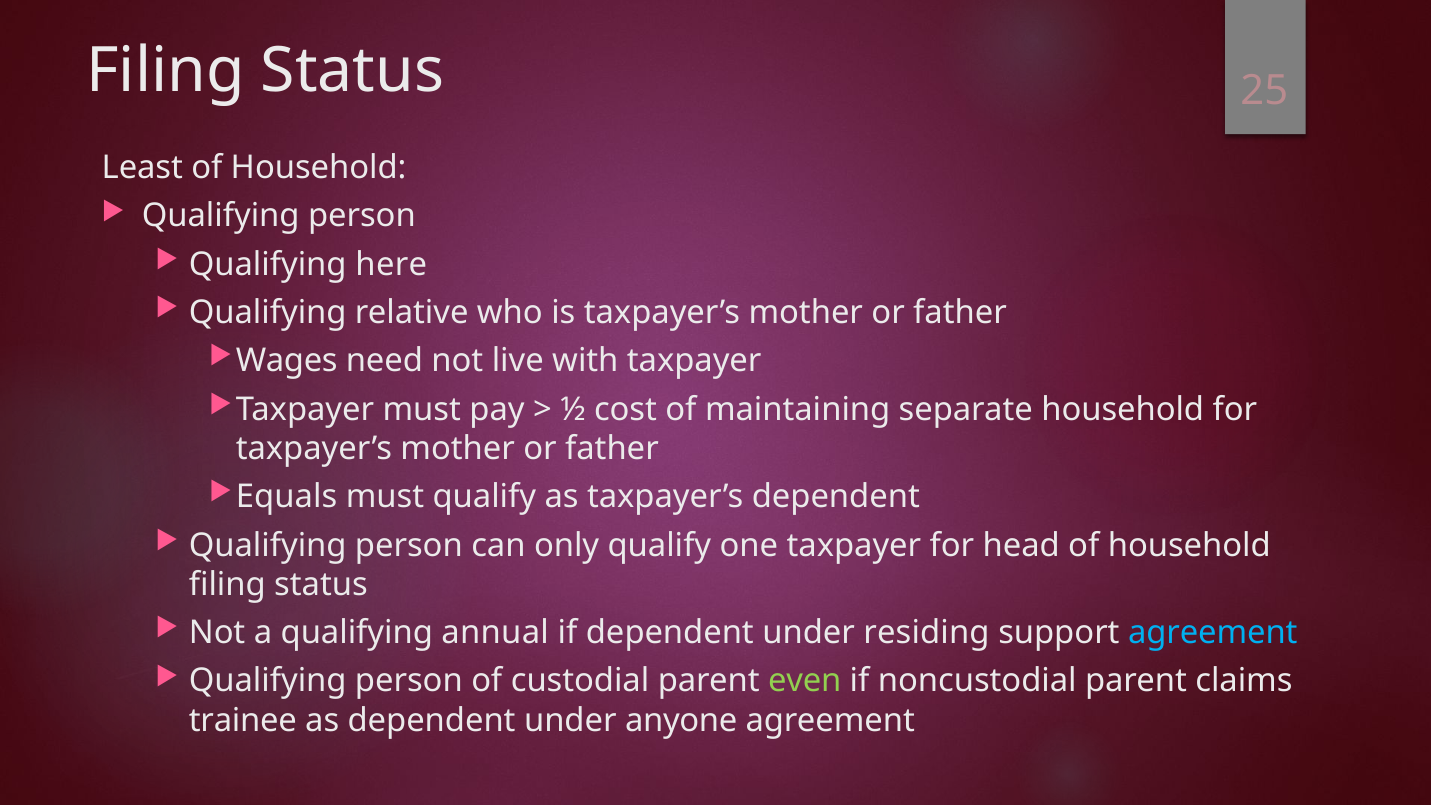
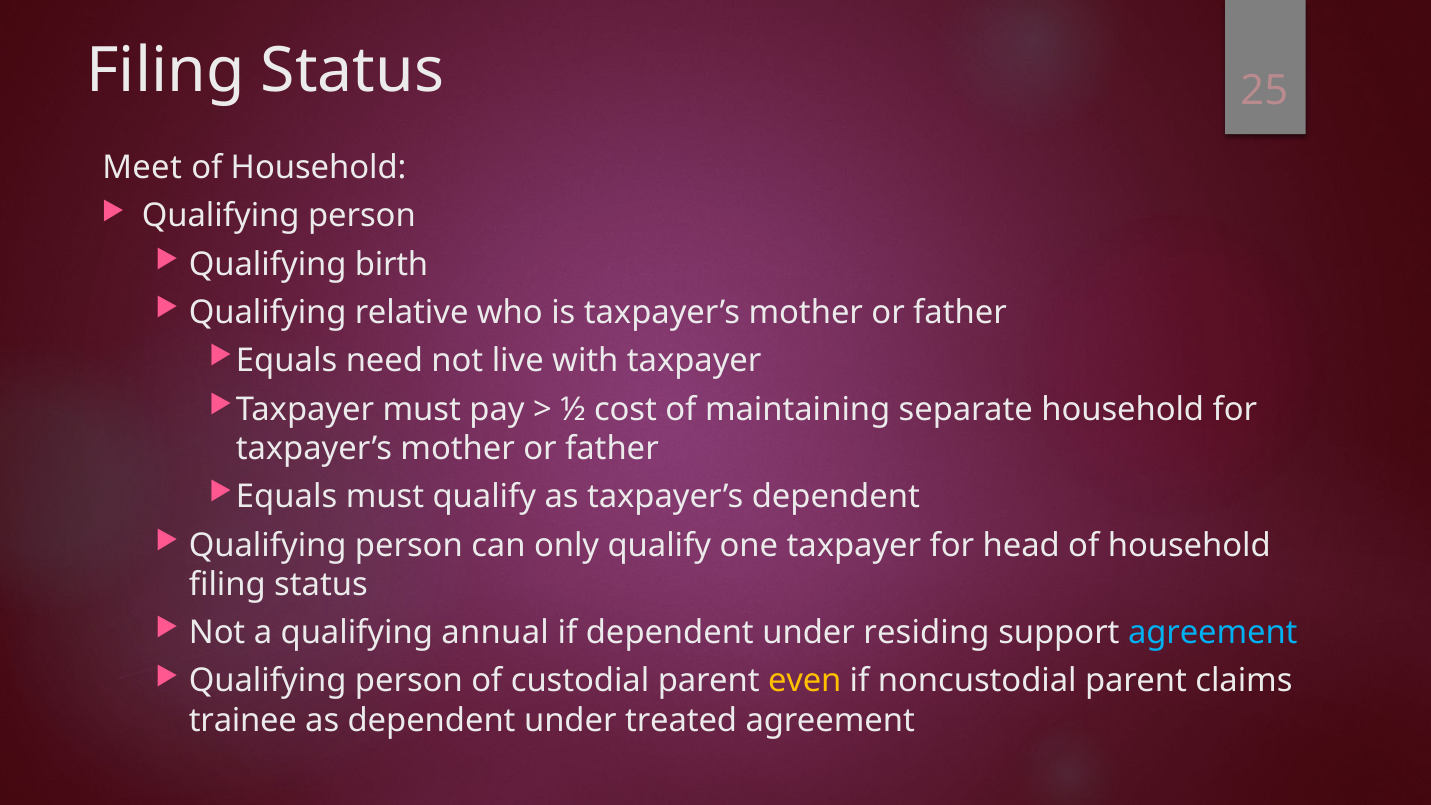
Least: Least -> Meet (142, 168)
here: here -> birth (392, 264)
Wages: Wages -> Equals (287, 361)
even colour: light green -> yellow (805, 681)
anyone: anyone -> treated (681, 720)
